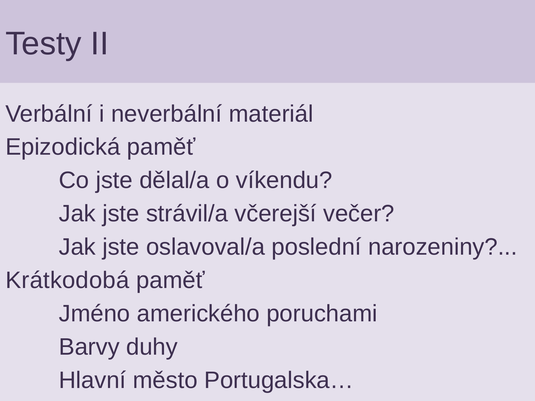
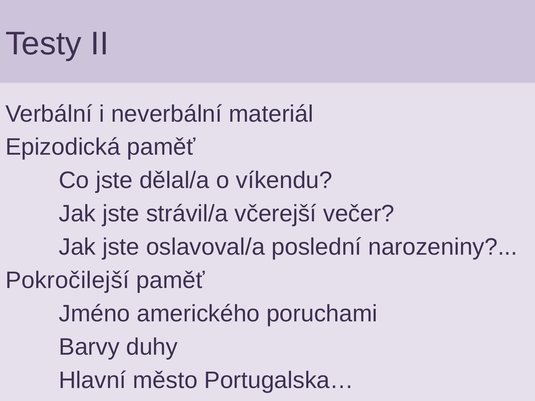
Krátkodobá: Krátkodobá -> Pokročilejší (67, 281)
